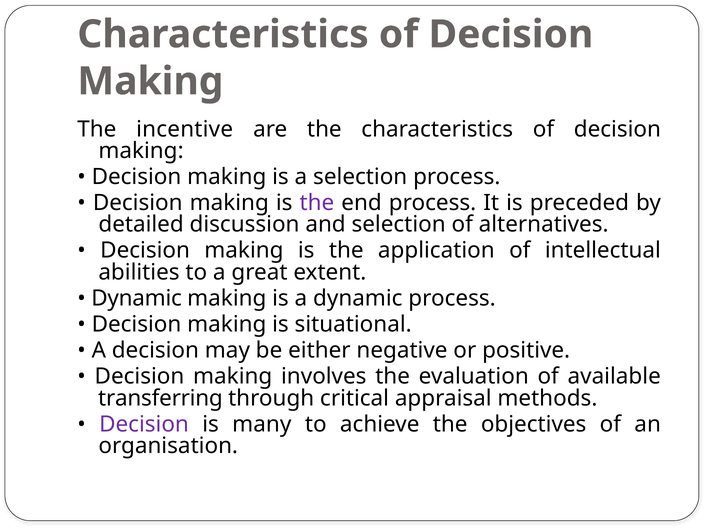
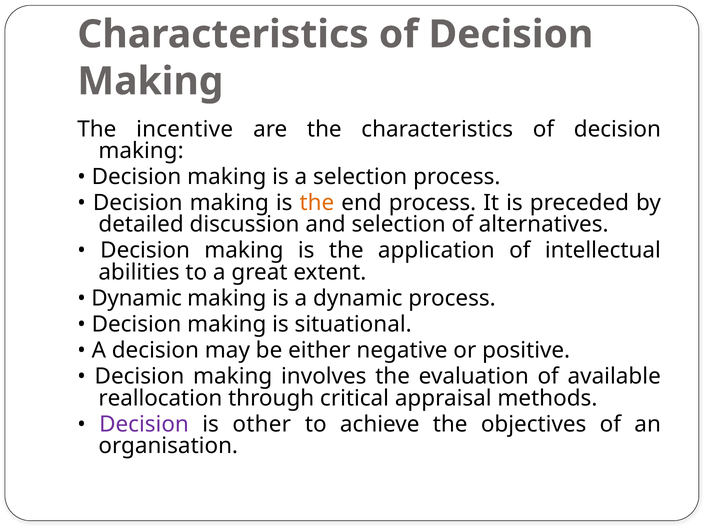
the colour: purple -> orange (317, 203)
transferring: transferring -> reallocation (160, 398)
many: many -> other (262, 424)
